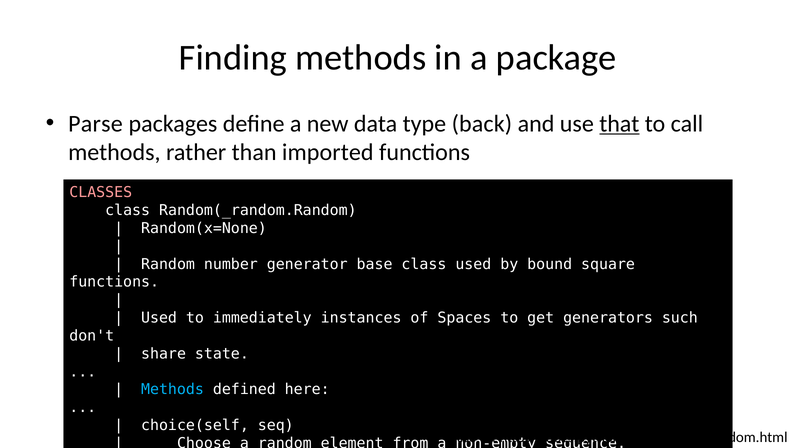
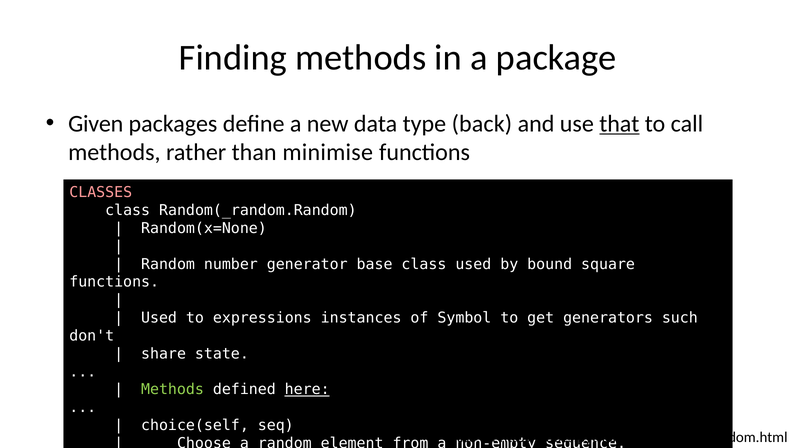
Parse: Parse -> Given (96, 124)
imported: imported -> minimise (328, 152)
immediately: immediately -> expressions (262, 318)
Spaces: Spaces -> Symbol (464, 318)
Methods colour: light blue -> light green (172, 389)
here underline: none -> present (307, 389)
